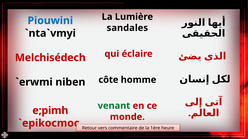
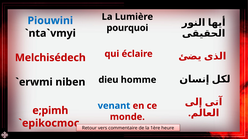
sandales: sandales -> pourquoi (127, 28)
côte: côte -> dieu (108, 80)
venant colour: green -> blue (114, 106)
